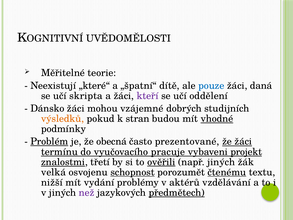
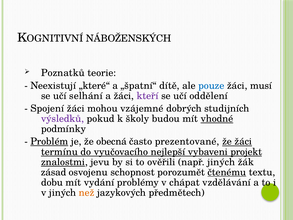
UVĚDOMĚLOSTI: UVĚDOMĚLOSTI -> NÁBOŽENSKÝCH (129, 38)
Měřitelné: Měřitelné -> Poznatků (63, 73)
daná: daná -> musí (261, 86)
skripta: skripta -> selhání (86, 96)
Dánsko: Dánsko -> Spojení (47, 108)
výsledků colour: orange -> purple (63, 119)
stran: stran -> školy (138, 119)
pracuje: pracuje -> nejlepší (168, 152)
třetí: třetí -> jevu (100, 162)
ověřili underline: present -> none (161, 162)
velká: velká -> zásad (54, 172)
schopnost underline: present -> none (133, 172)
nižší: nižší -> dobu (52, 182)
aktérů: aktérů -> chápat (185, 182)
než colour: purple -> orange (87, 192)
předmětech underline: present -> none (177, 192)
